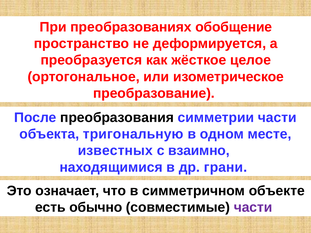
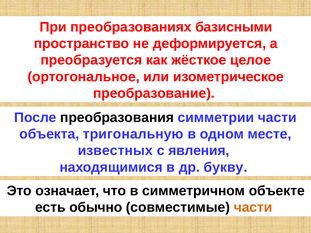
обобщение: обобщение -> базисными (234, 27)
взаимно: взаимно -> явления (199, 151)
грани: грани -> букву (226, 167)
части colour: purple -> orange (253, 208)
